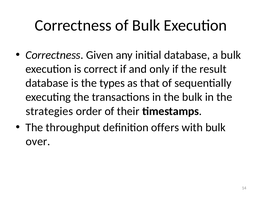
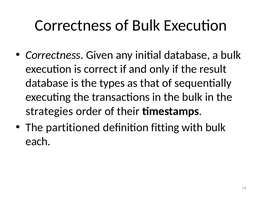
throughput: throughput -> partitioned (73, 127)
offers: offers -> fitting (165, 127)
over: over -> each (38, 141)
